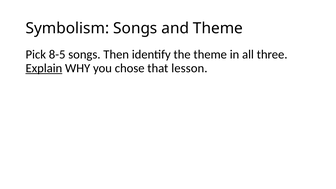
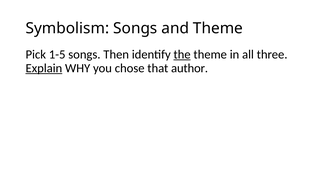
8-5: 8-5 -> 1-5 (57, 54)
the underline: none -> present (182, 54)
lesson: lesson -> author (190, 68)
